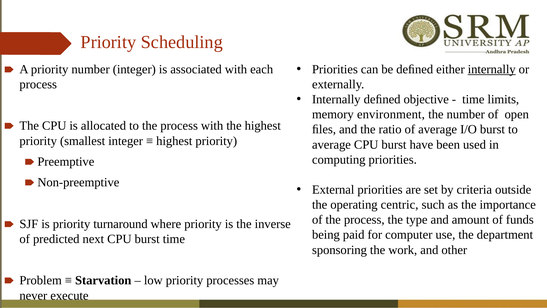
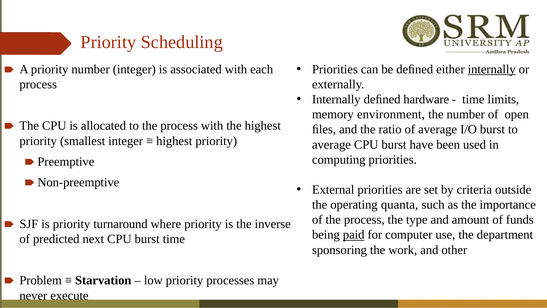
objective: objective -> hardware (426, 99)
centric: centric -> quanta (400, 205)
paid underline: none -> present (354, 235)
